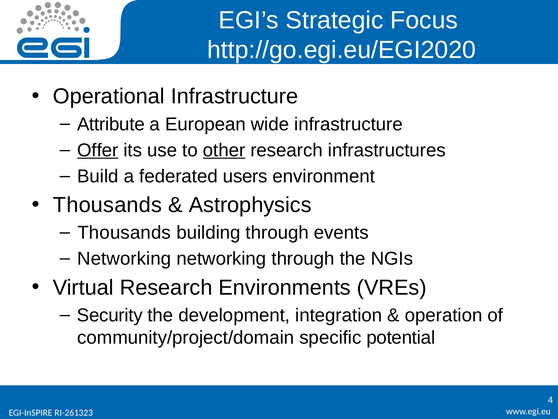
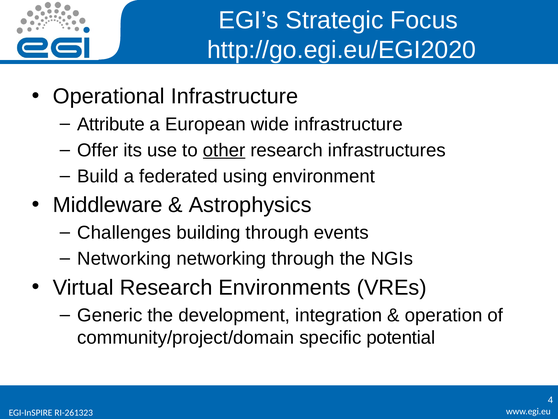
Offer underline: present -> none (98, 150)
users: users -> using (245, 176)
Thousands: Thousands -> Middleware (108, 205)
Thousands: Thousands -> Challenges (124, 232)
Security: Security -> Generic (110, 315)
